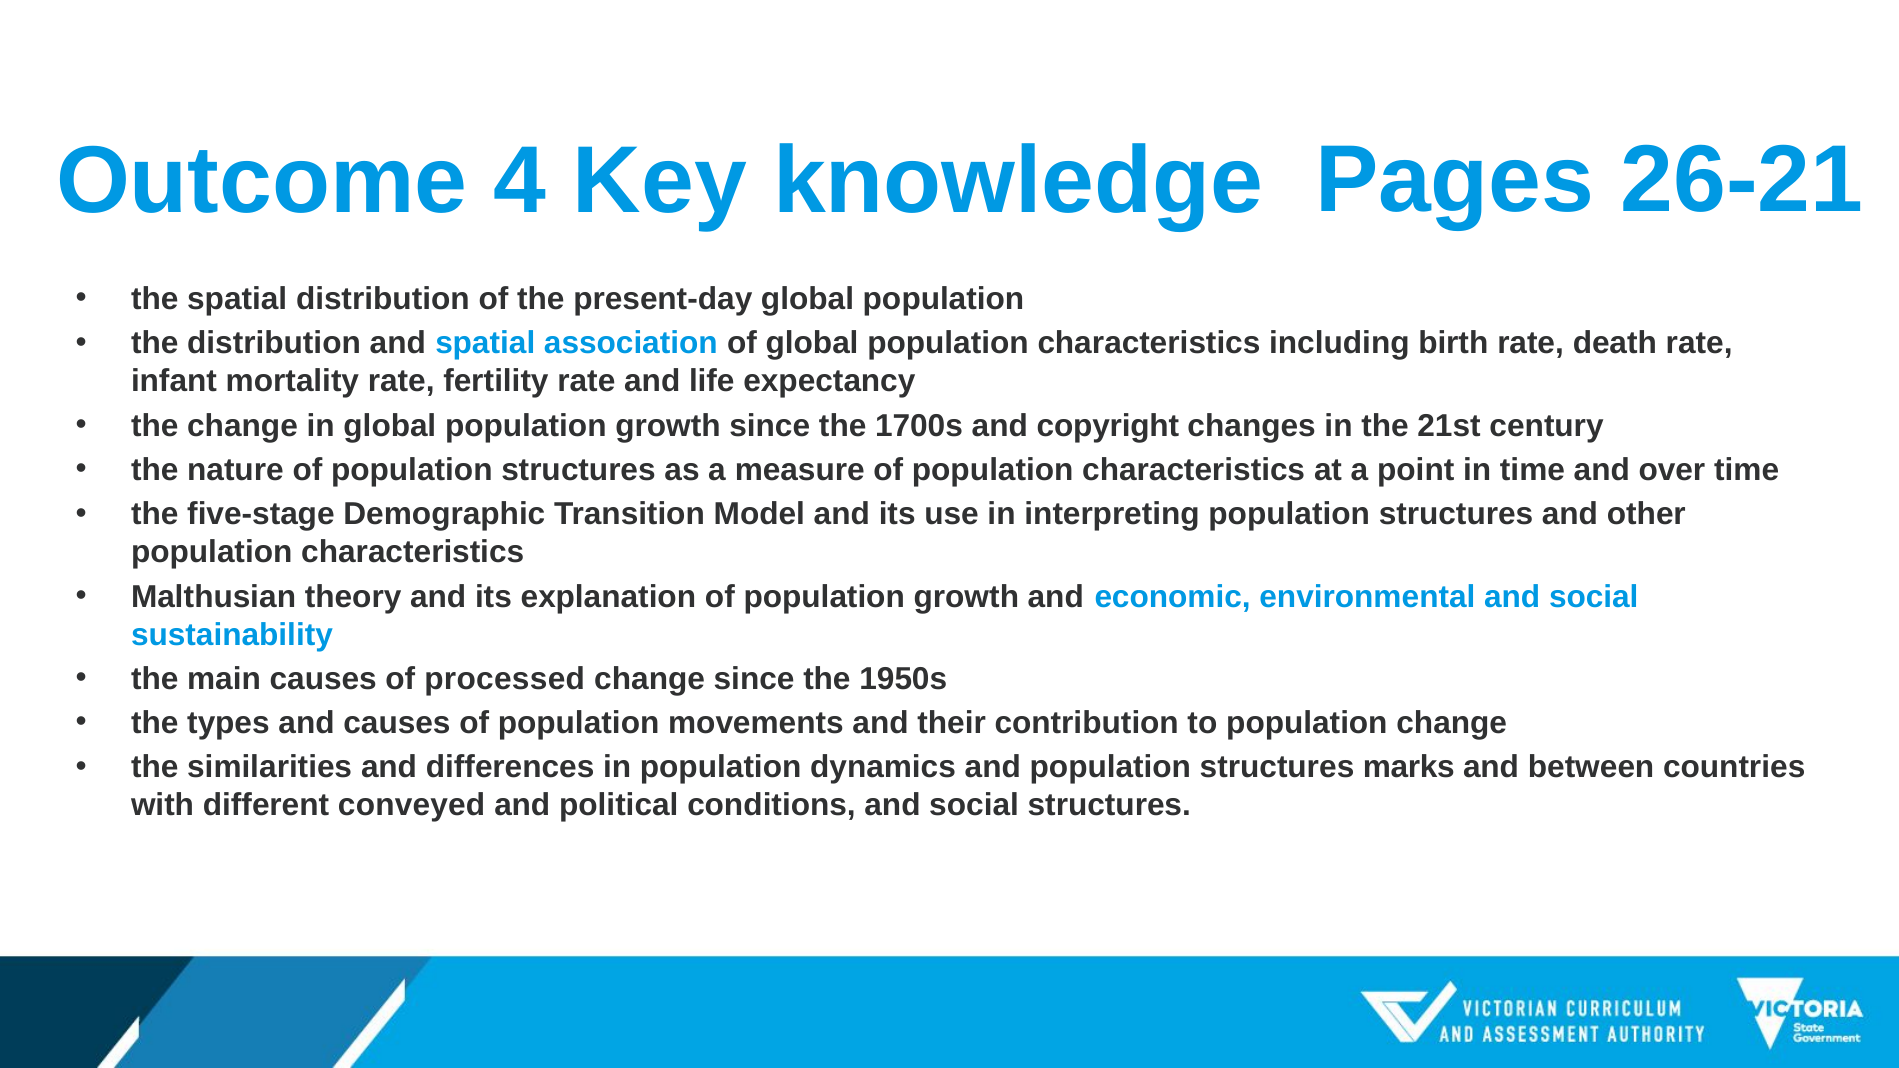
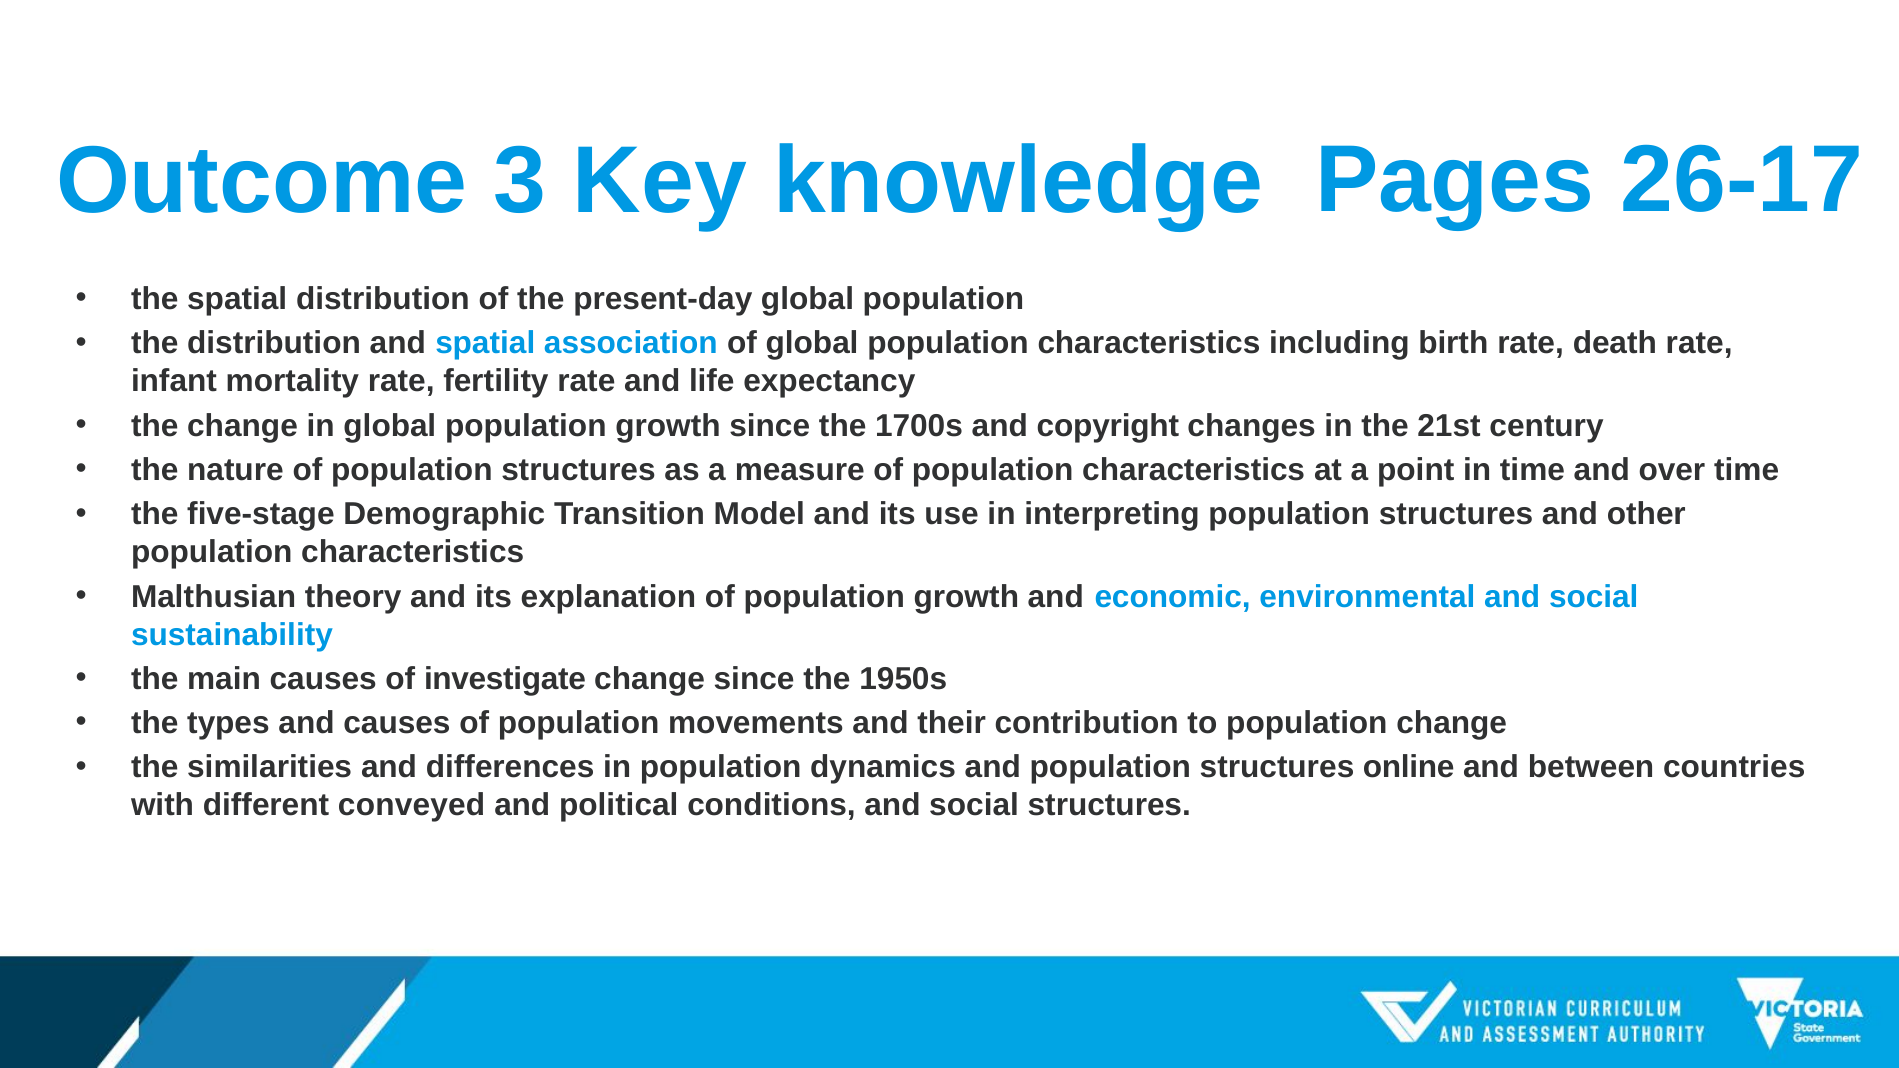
26-21: 26-21 -> 26-17 (1742, 180)
4: 4 -> 3 (520, 181)
processed: processed -> investigate (505, 679)
marks: marks -> online (1409, 768)
